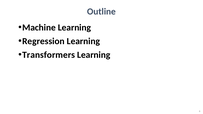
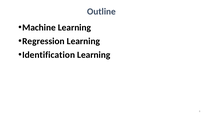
Transformers: Transformers -> Identification (49, 55)
